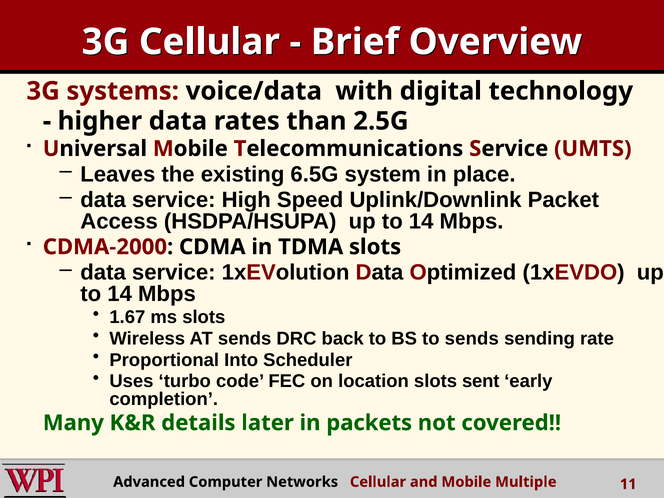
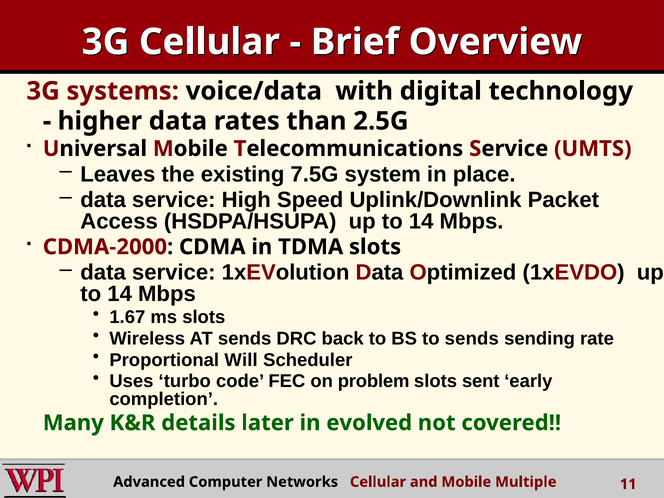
6.5G: 6.5G -> 7.5G (314, 174)
Into: Into -> Will (241, 360)
location: location -> problem (374, 381)
packets: packets -> evolved (369, 423)
